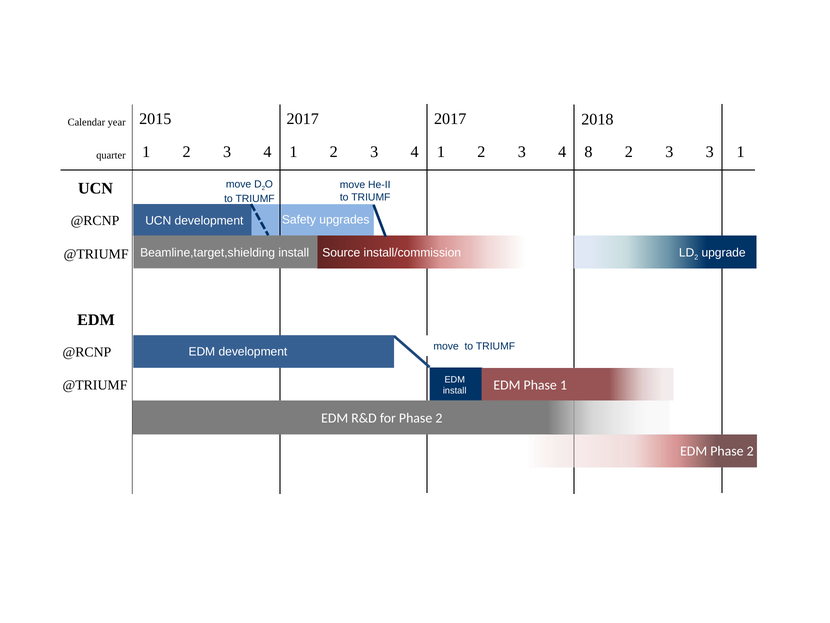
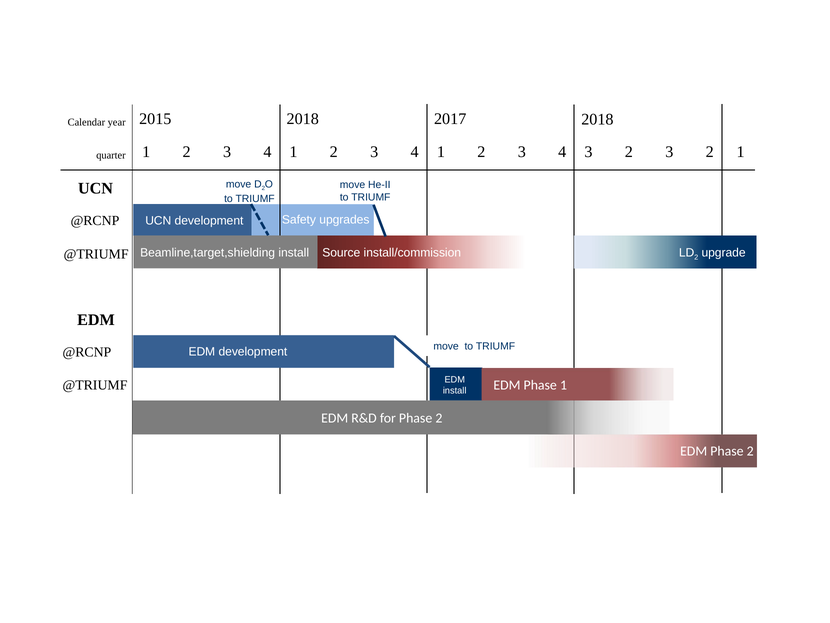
2015 2017: 2017 -> 2018 (303, 119)
4 8: 8 -> 3 (588, 152)
2 3 3: 3 -> 2 (710, 152)
